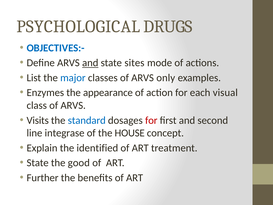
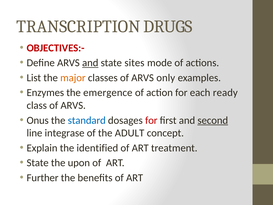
PSYCHOLOGICAL: PSYCHOLOGICAL -> TRANSCRIPTION (78, 26)
OBJECTIVES:- colour: blue -> red (56, 48)
major colour: blue -> orange (73, 78)
appearance: appearance -> emergence (108, 93)
visual: visual -> ready (225, 93)
Visits: Visits -> Onus (38, 120)
second underline: none -> present (213, 120)
HOUSE: HOUSE -> ADULT (130, 133)
good: good -> upon (79, 163)
